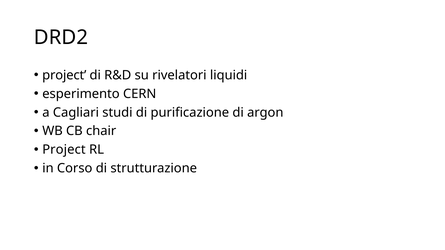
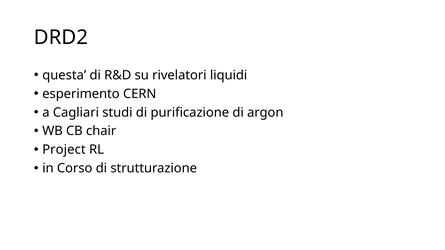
project: project -> questa (64, 75)
